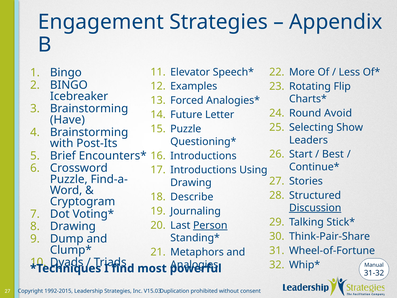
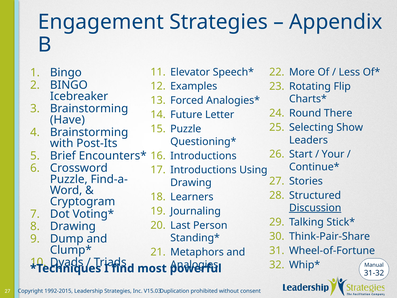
Avoid: Avoid -> There (338, 113)
Best: Best -> Your (333, 154)
Describe: Describe -> Learners (192, 197)
Person underline: present -> none (210, 225)
